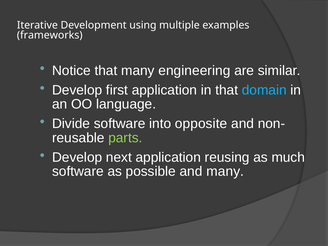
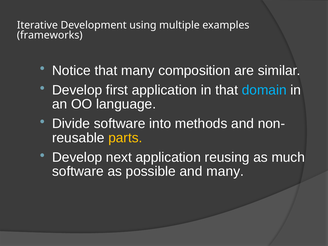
engineering: engineering -> composition (194, 70)
opposite: opposite -> methods (201, 124)
parts colour: light green -> yellow (125, 138)
